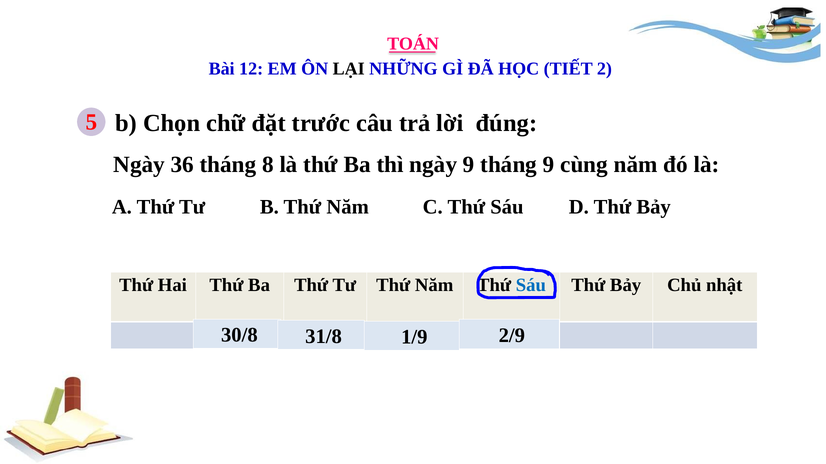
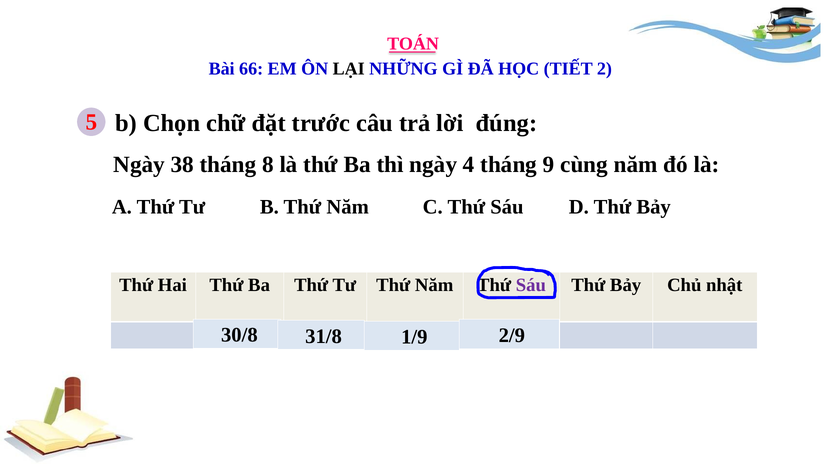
12: 12 -> 66 (251, 69)
36: 36 -> 38 (182, 165)
ngày 9: 9 -> 4 (469, 165)
Sáu colour: blue -> purple (531, 285)
